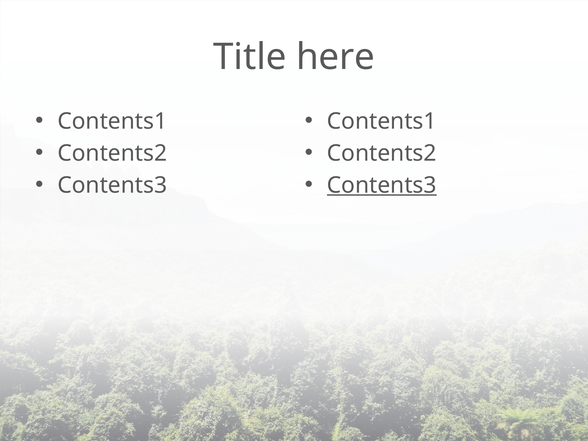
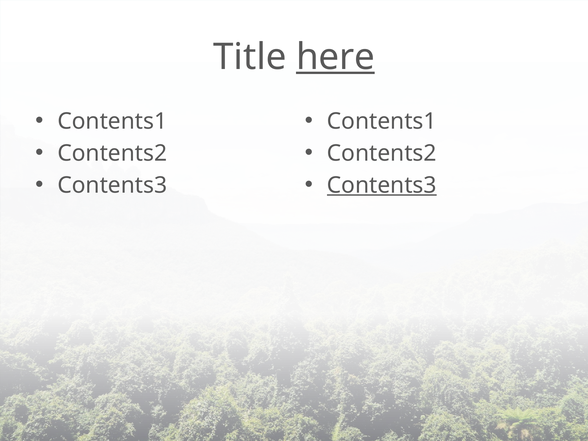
here underline: none -> present (335, 57)
